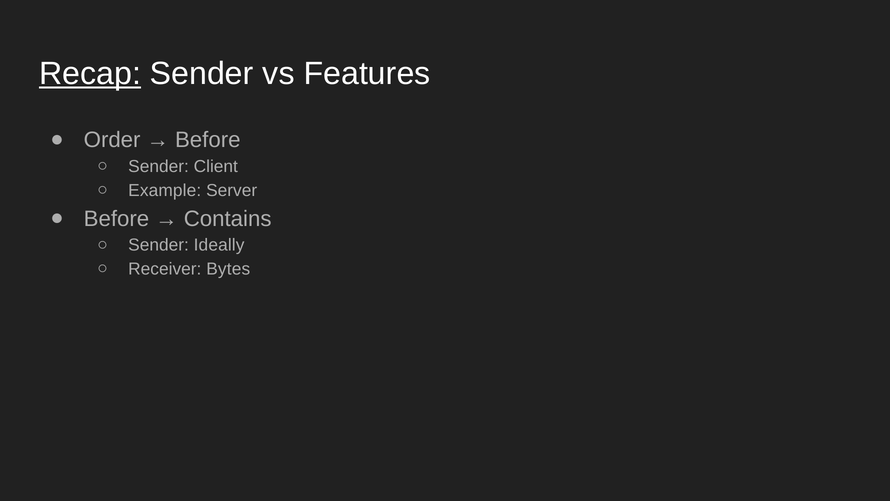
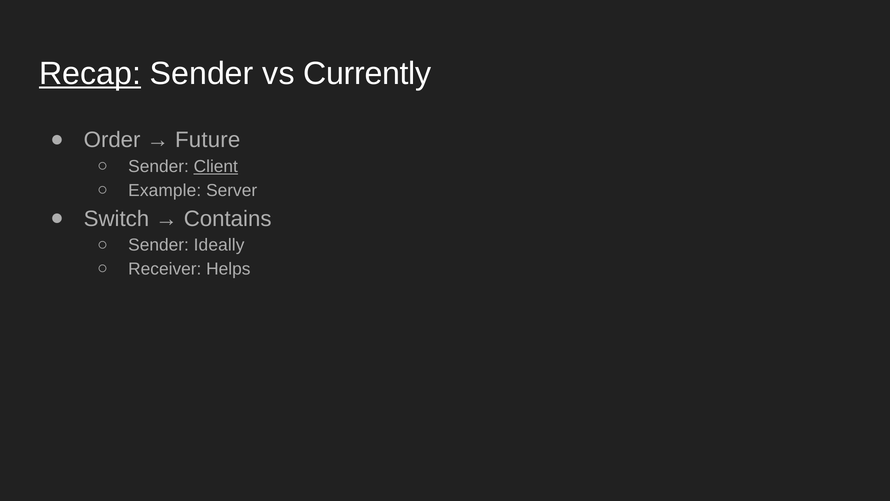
Features: Features -> Currently (367, 74)
Before: Before -> Future (208, 140)
Client underline: none -> present (216, 167)
Before: Before -> Switch (116, 219)
Bytes: Bytes -> Helps (228, 269)
